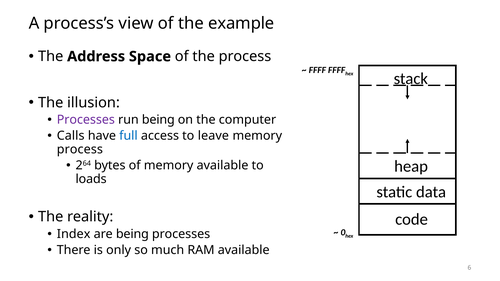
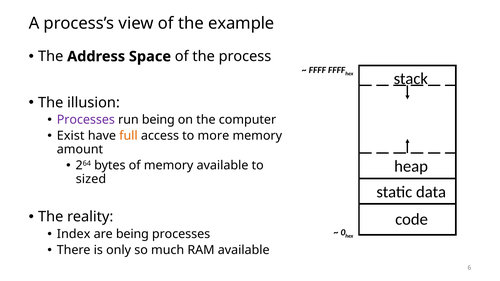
Calls: Calls -> Exist (71, 136)
full colour: blue -> orange (128, 136)
leave: leave -> more (213, 136)
process: process -> amount (80, 149)
loads: loads -> sized (91, 179)
